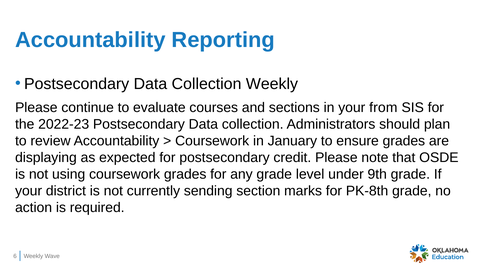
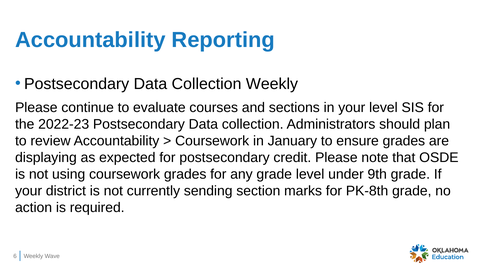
your from: from -> level (383, 108)
